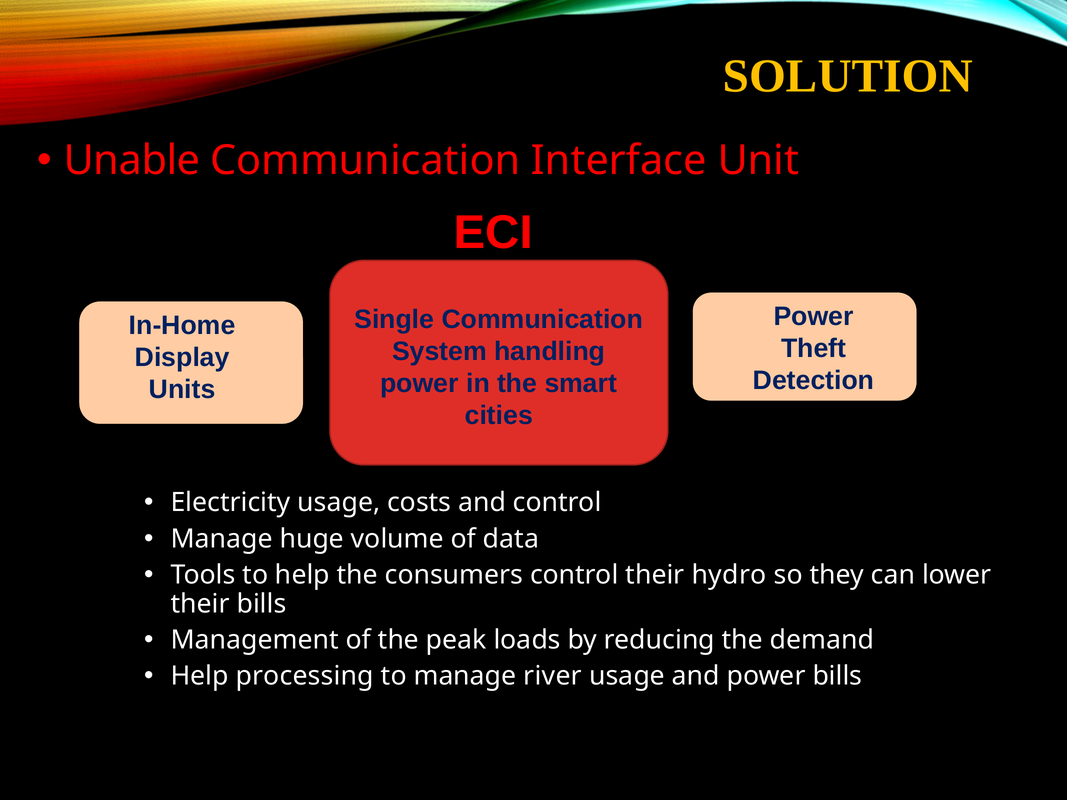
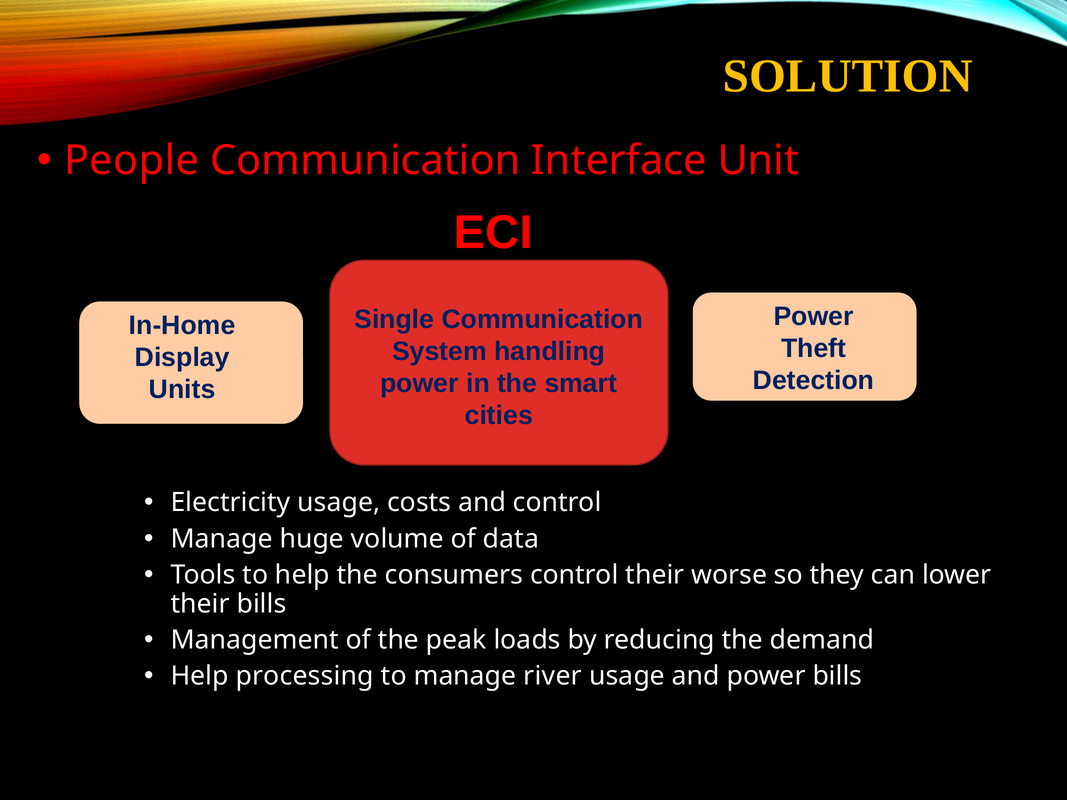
Unable: Unable -> People (132, 161)
hydro: hydro -> worse (729, 575)
